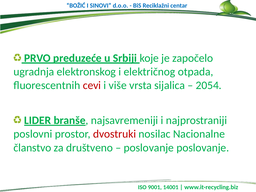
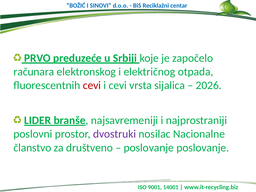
ugradnja: ugradnja -> računara (34, 72)
i više: više -> cevi (118, 85)
2054: 2054 -> 2026 (209, 85)
dvostruki colour: red -> purple (115, 134)
